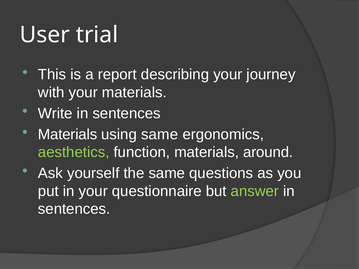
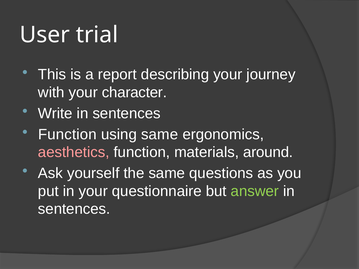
your materials: materials -> character (134, 93)
Materials: Materials -> Function (67, 134)
aesthetics colour: light green -> pink (74, 152)
